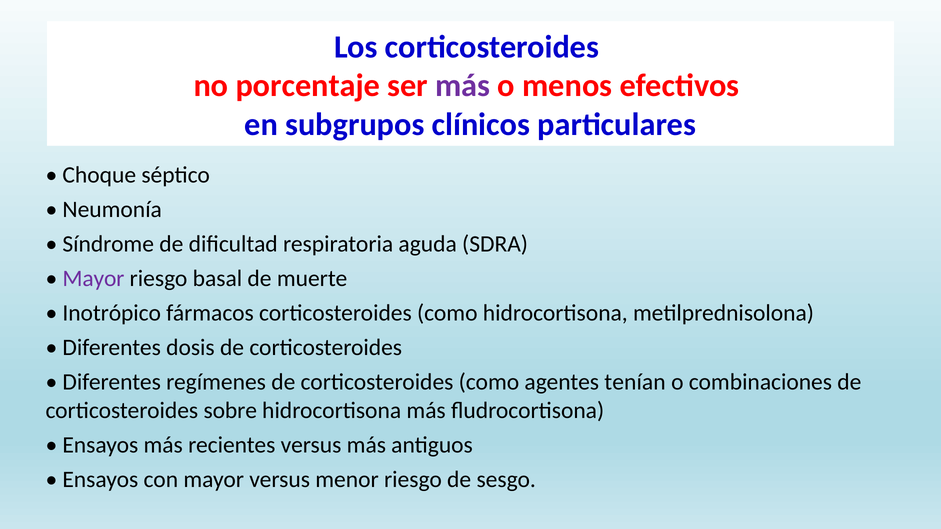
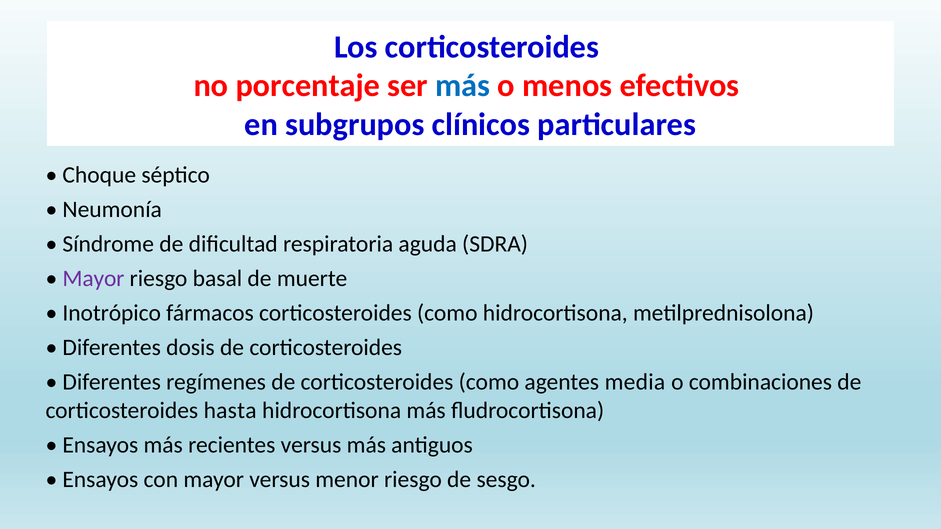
más colour: purple -> blue (463, 86)
tenían: tenían -> media (635, 382)
sobre: sobre -> hasta (230, 411)
